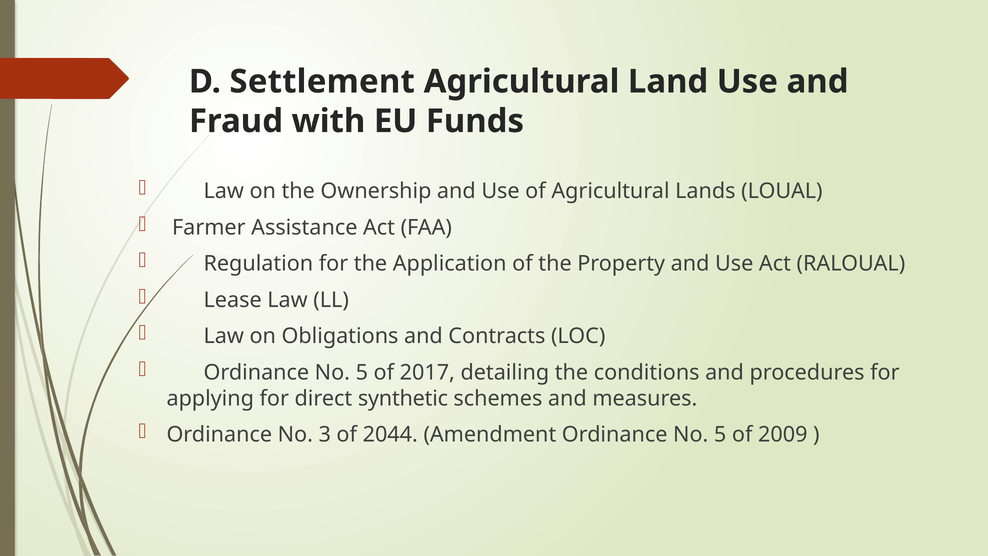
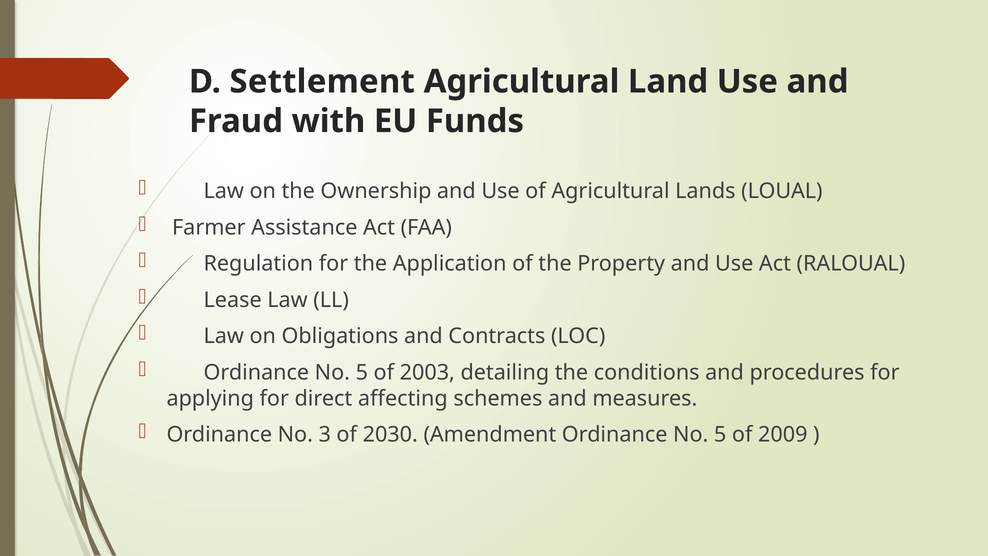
2017: 2017 -> 2003 (427, 372)
synthetic: synthetic -> affecting (403, 398)
2044: 2044 -> 2030 (390, 434)
